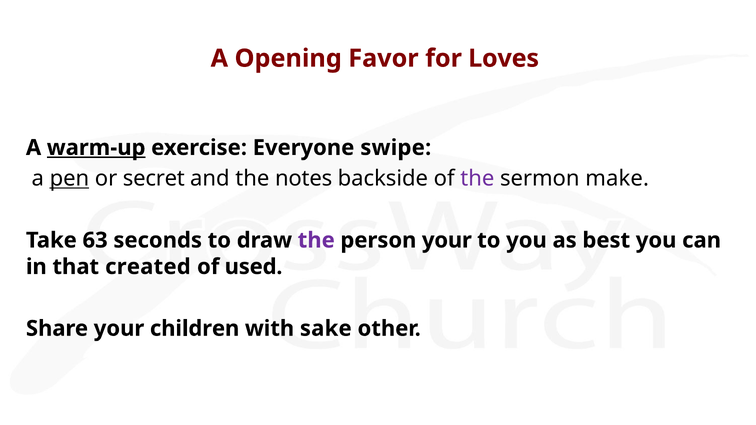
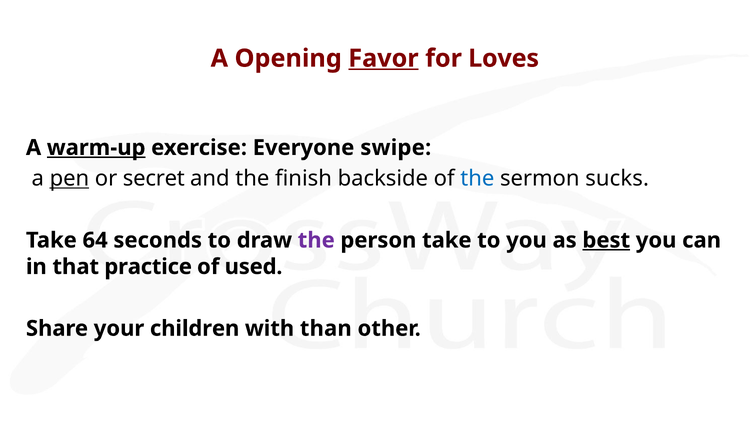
Favor underline: none -> present (383, 58)
notes: notes -> finish (304, 179)
the colour: purple -> blue (477, 179)
make: make -> sucks (617, 179)
63: 63 -> 64 (95, 240)
person your: your -> take (447, 240)
best underline: none -> present (606, 240)
created: created -> practice (148, 267)
sake: sake -> than (326, 329)
